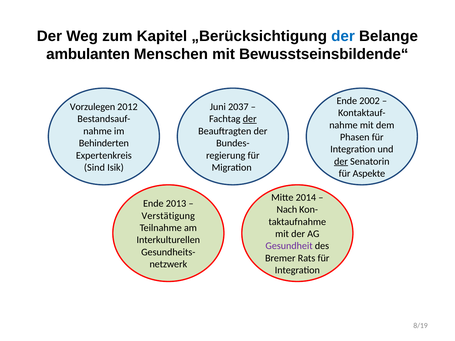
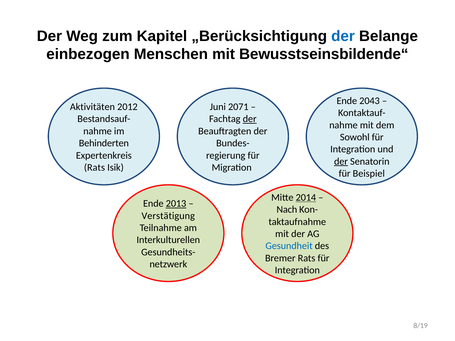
ambulanten: ambulanten -> einbezogen (88, 54)
2002: 2002 -> 2043 (370, 101)
Vorzulegen: Vorzulegen -> Aktivitäten (92, 107)
2037: 2037 -> 2071 (238, 107)
Phasen: Phasen -> Sowohl (355, 137)
Sind: Sind -> Rats (94, 168)
Aspekte: Aspekte -> Beispiel (369, 174)
2014 underline: none -> present (306, 198)
2013 underline: none -> present (176, 204)
Gesundheit colour: purple -> blue (289, 246)
